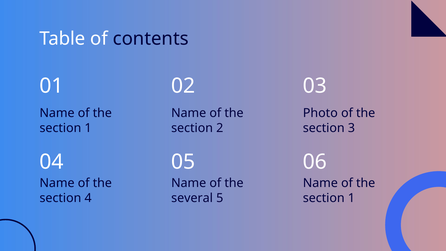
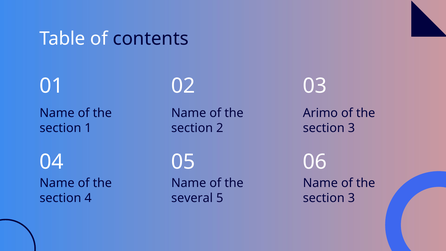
Photo: Photo -> Arimo (320, 113)
1: 1 -> 3 (351, 198)
